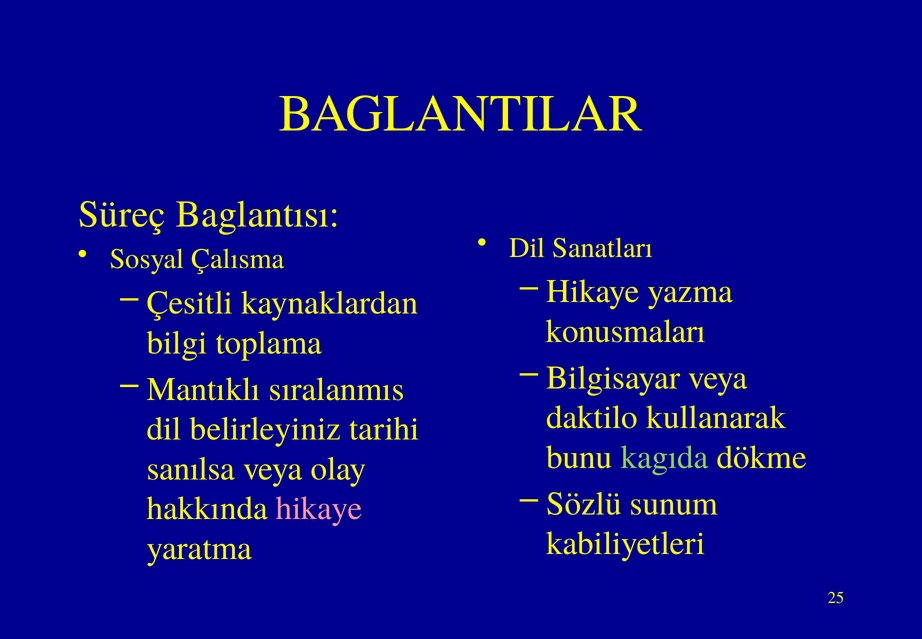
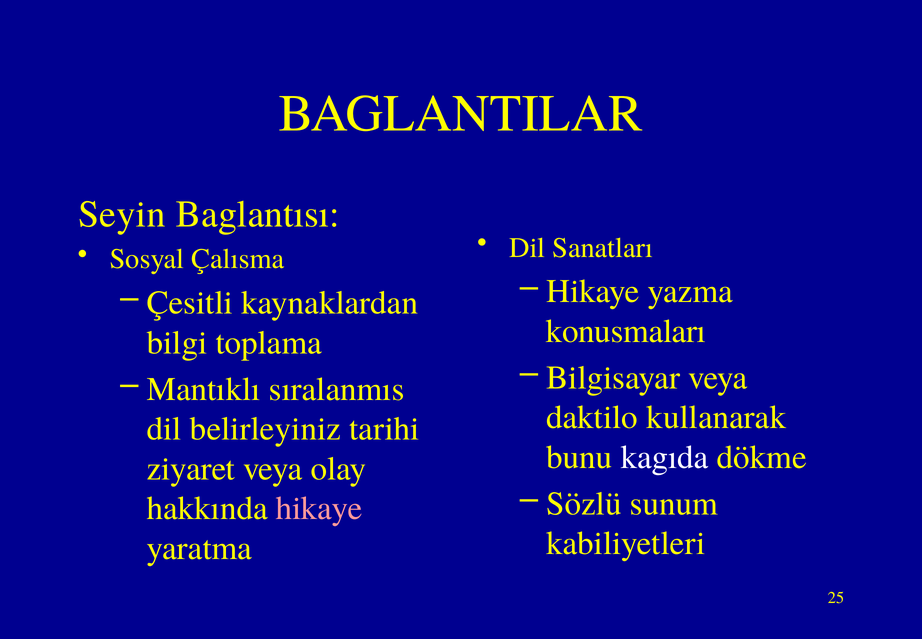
Süreç: Süreç -> Seyin (122, 214)
kagıda colour: light green -> white (665, 457)
sanılsa: sanılsa -> ziyaret (191, 468)
